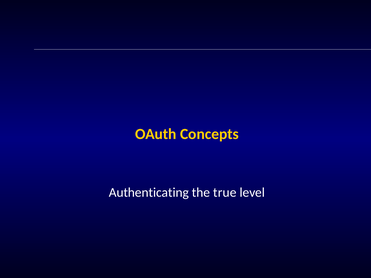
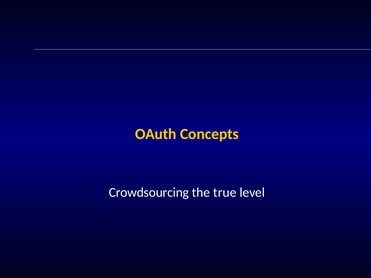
Authenticating: Authenticating -> Crowdsourcing (149, 193)
